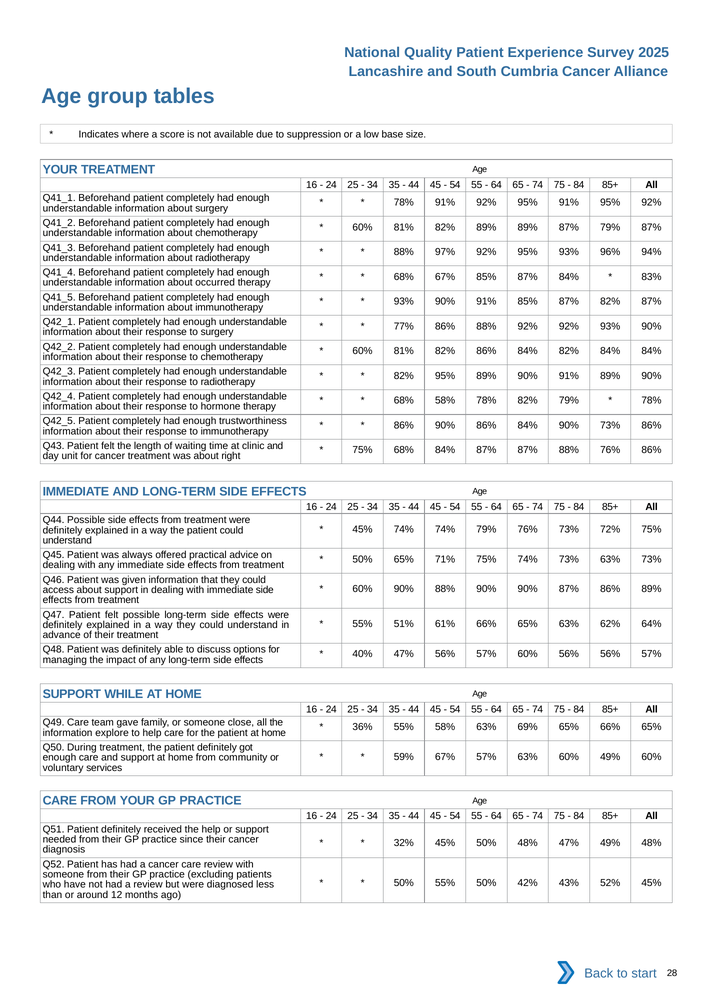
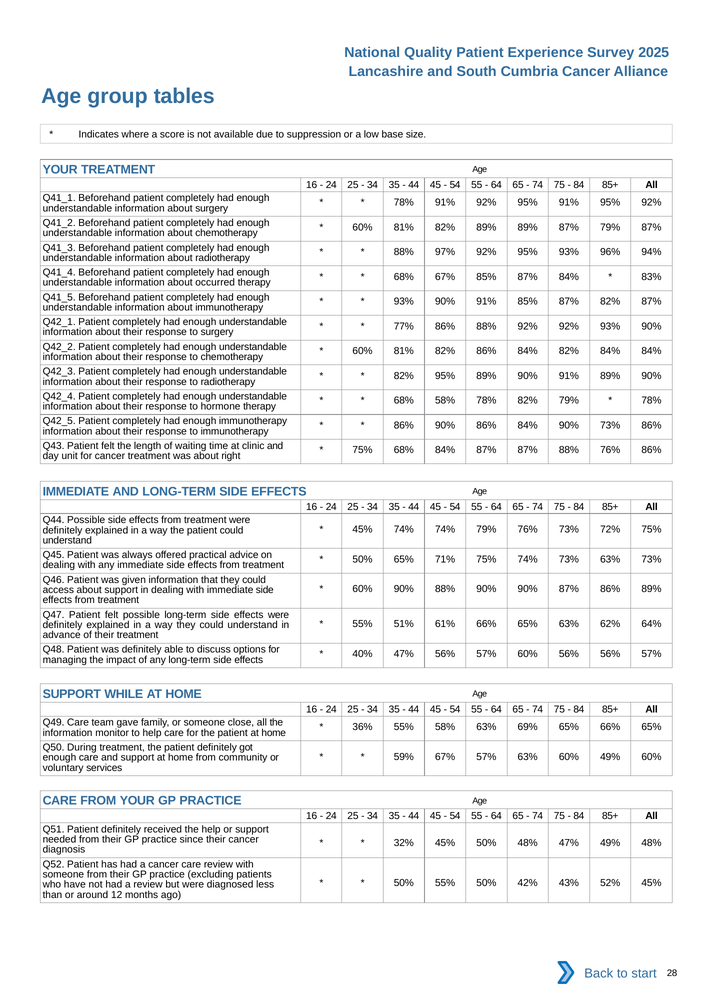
enough trustworthiness: trustworthiness -> immunotherapy (253, 421)
explore: explore -> monitor (112, 733)
